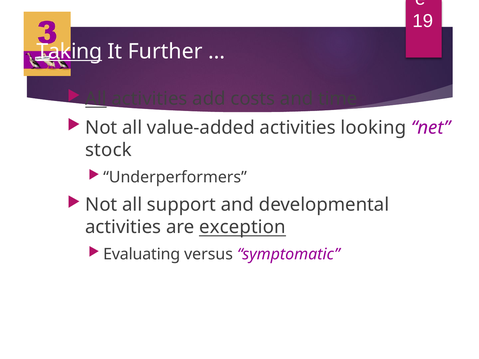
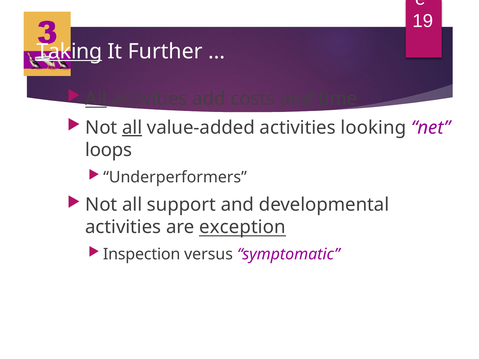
all underline: none -> present (132, 128)
stock: stock -> loops (109, 150)
Evaluating: Evaluating -> Inspection (142, 255)
